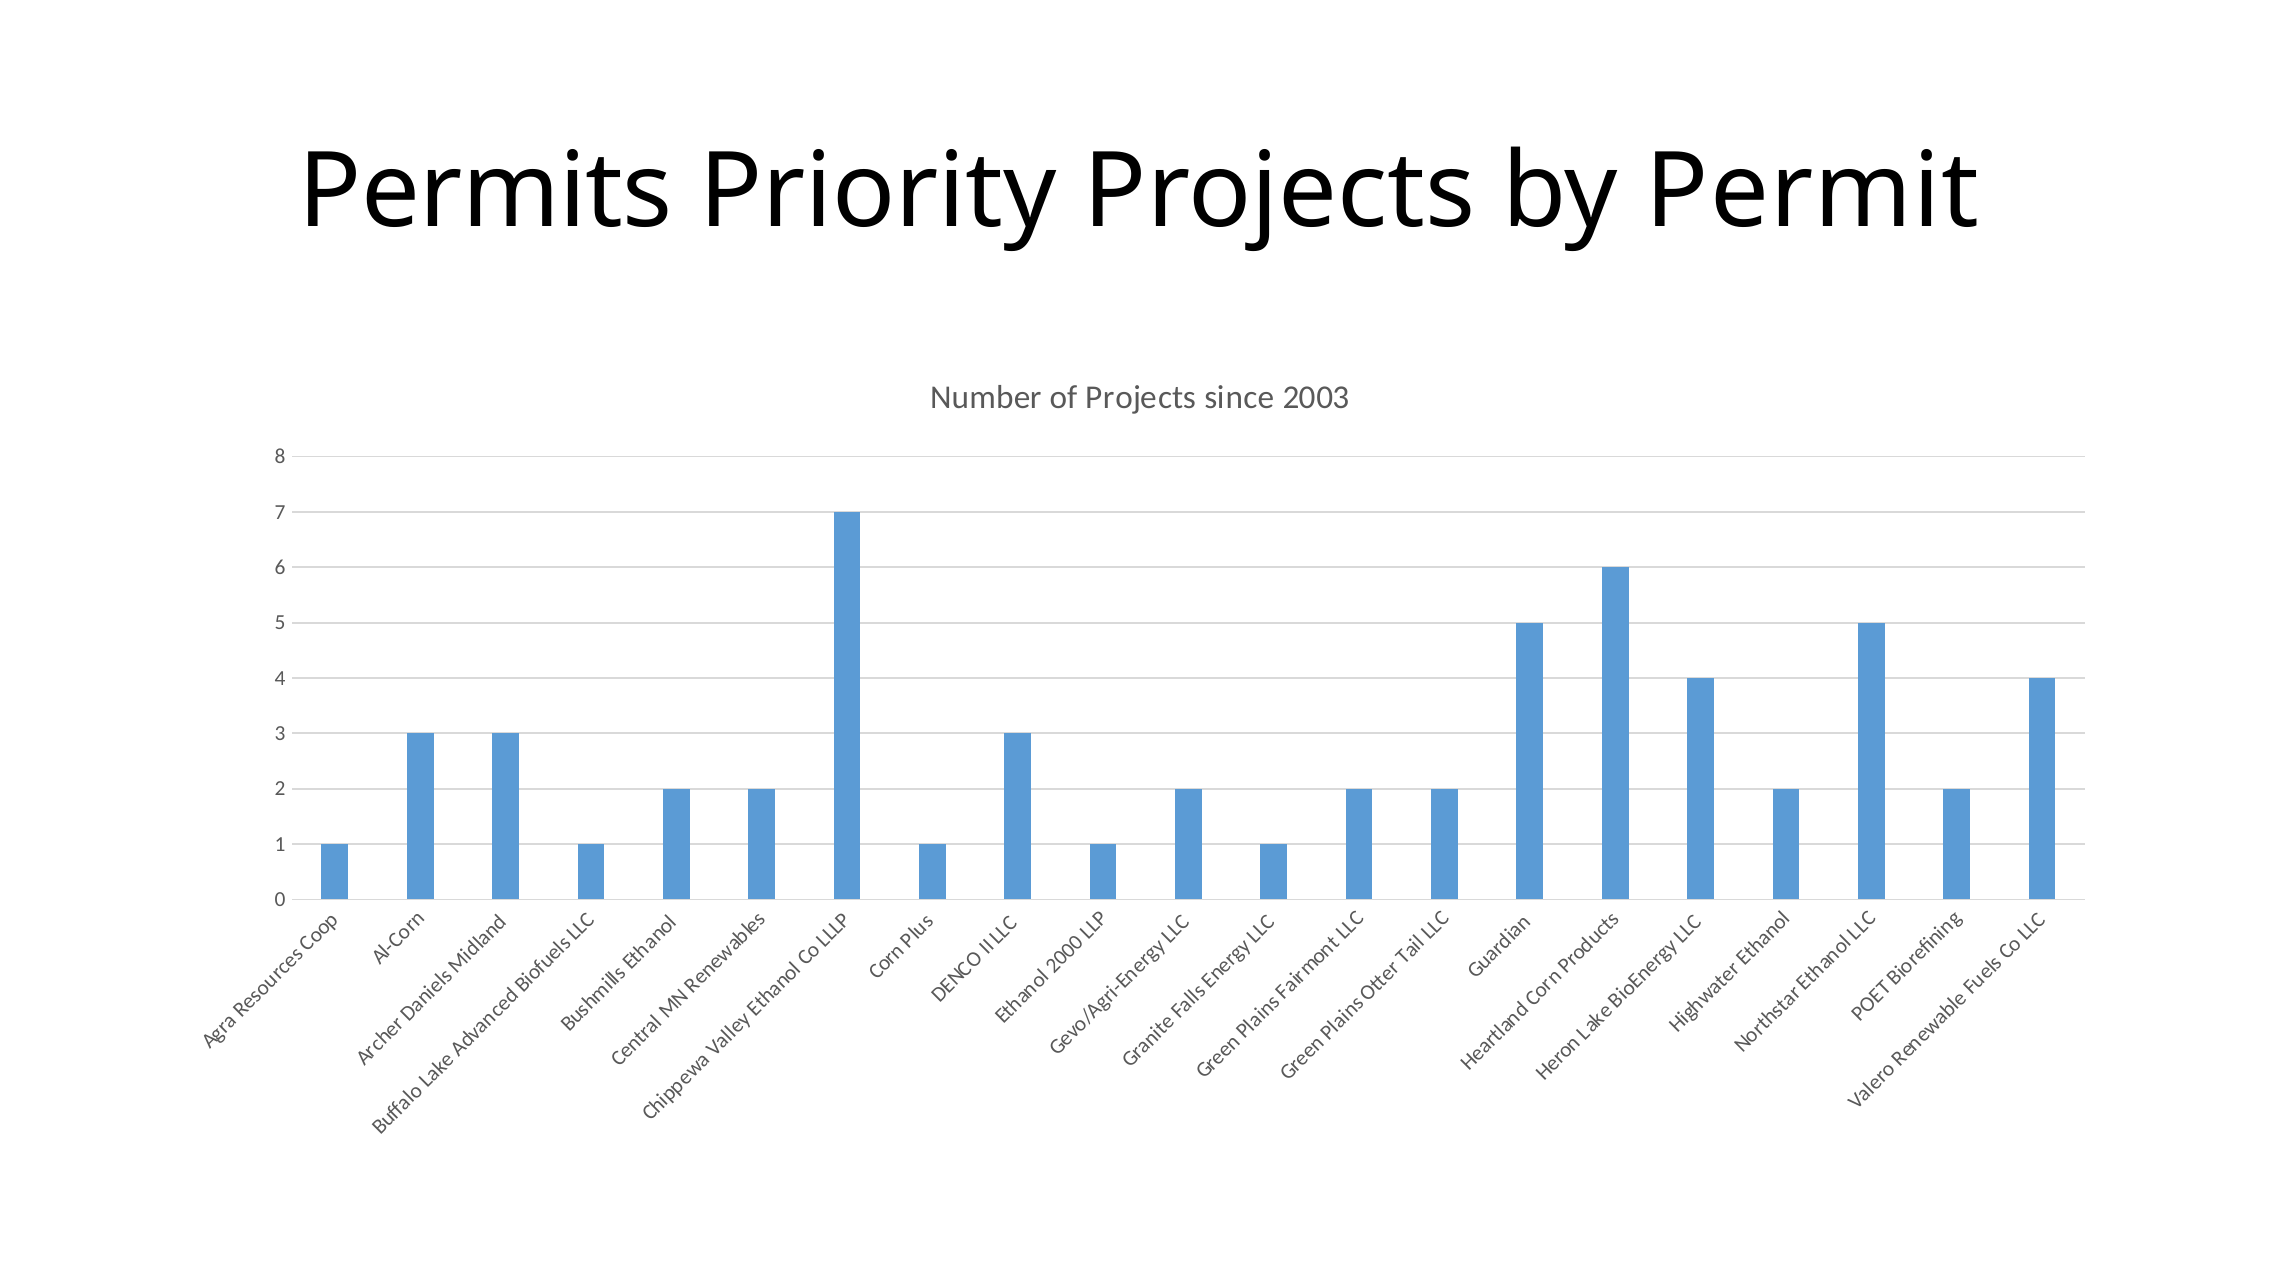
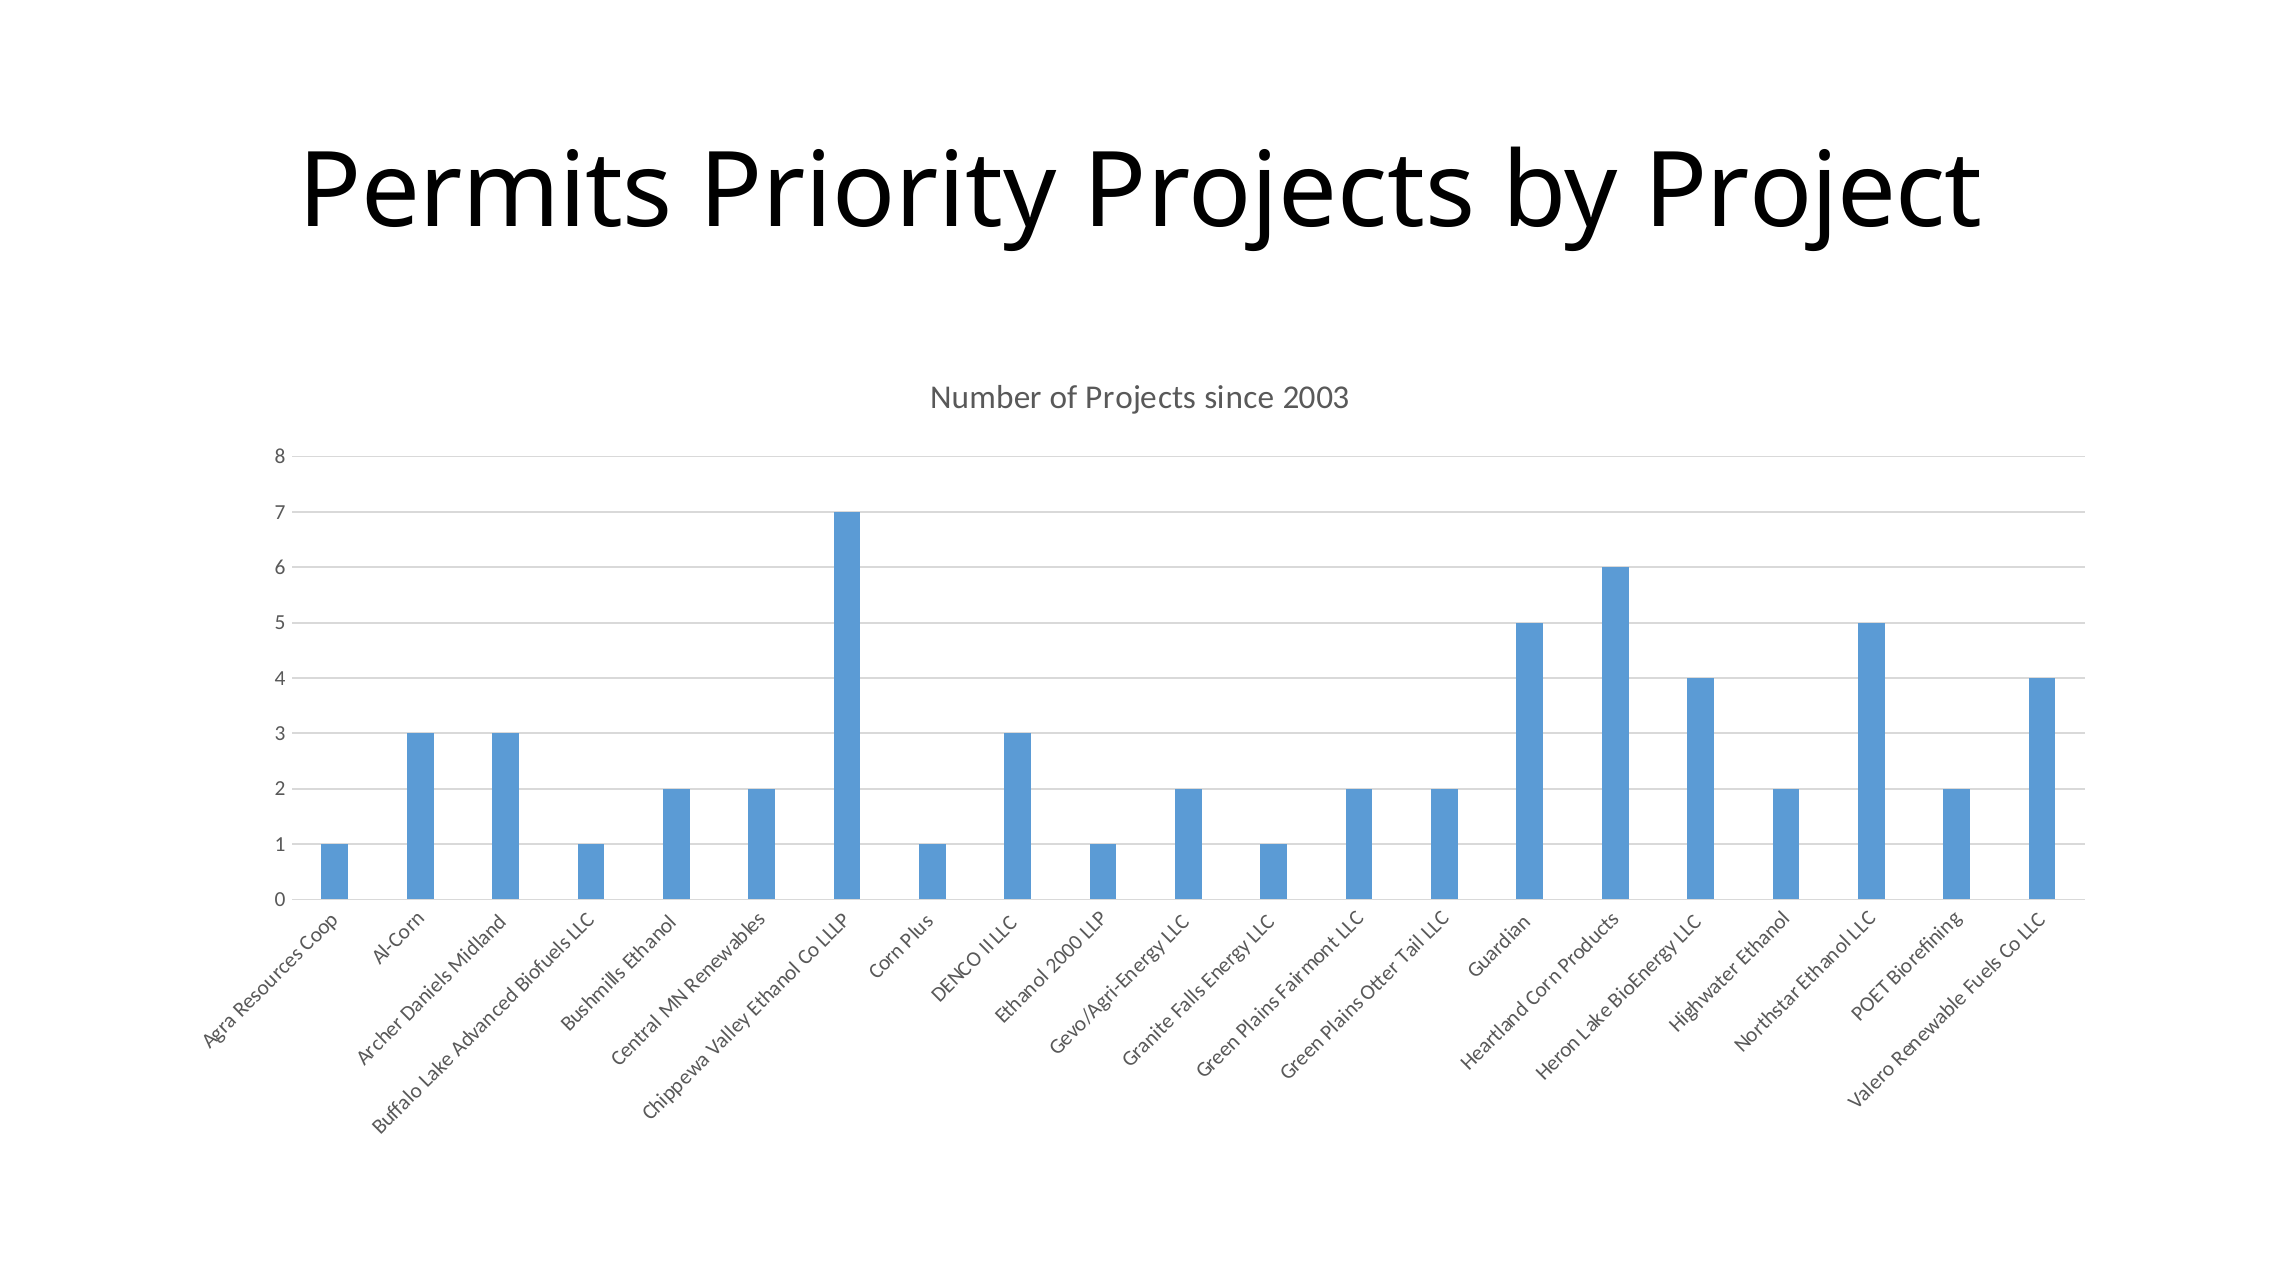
Permit: Permit -> Project (1813, 192)
